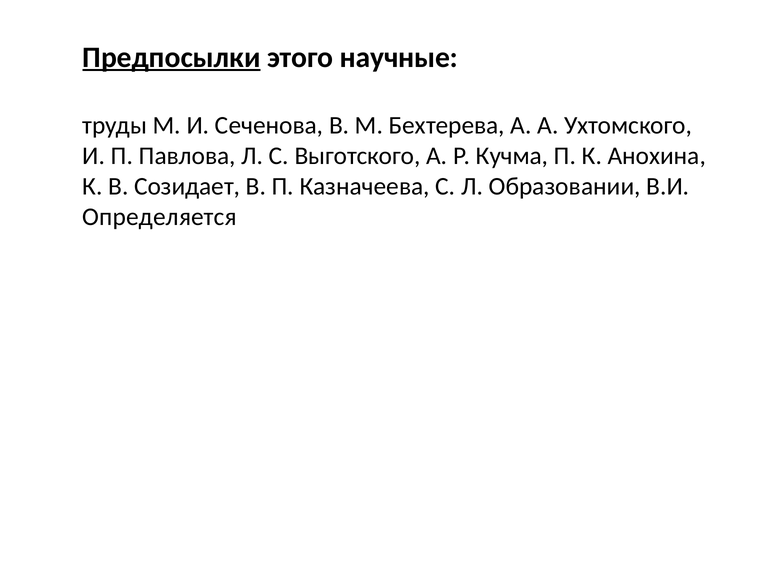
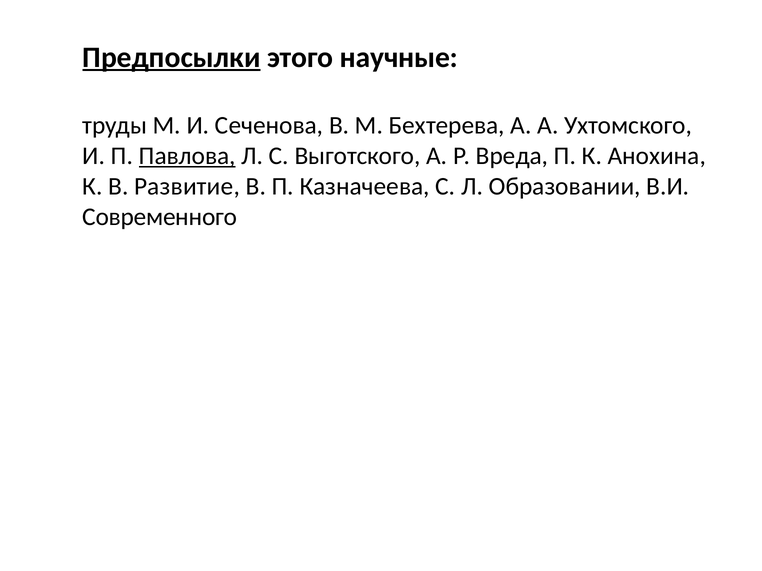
Павлова underline: none -> present (187, 156)
Кучма: Кучма -> Вреда (512, 156)
Созидает: Созидает -> Развитие (187, 187)
Определяется: Определяется -> Современного (160, 217)
